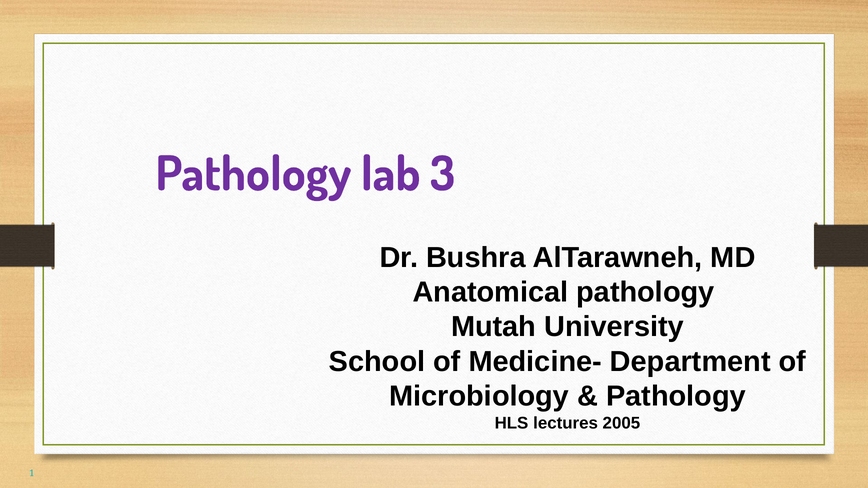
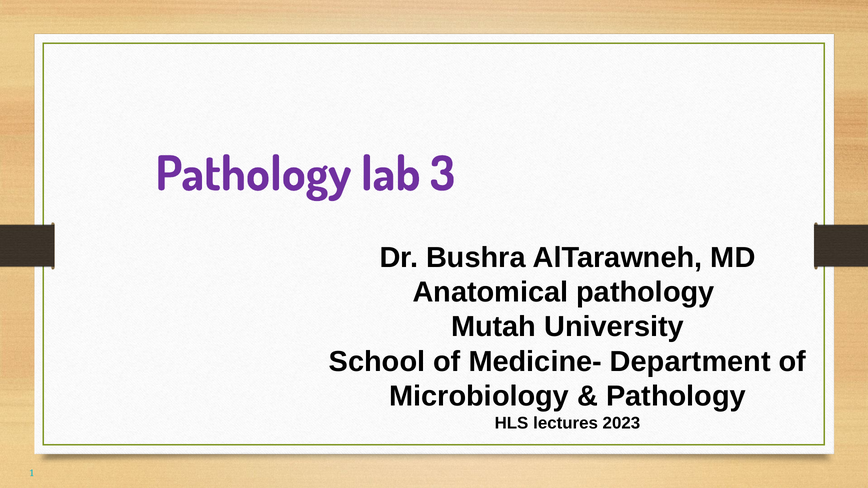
2005: 2005 -> 2023 (621, 423)
